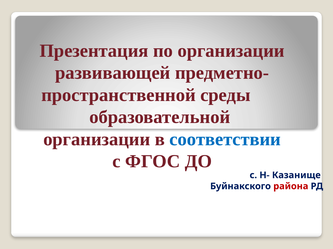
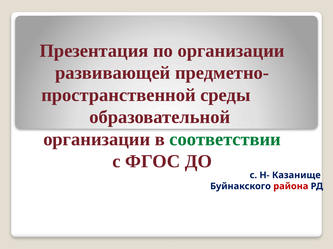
соответствии colour: blue -> green (225, 140)
